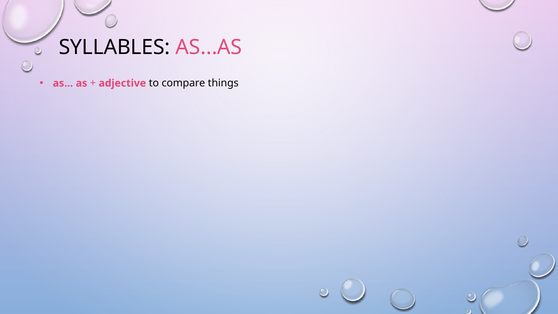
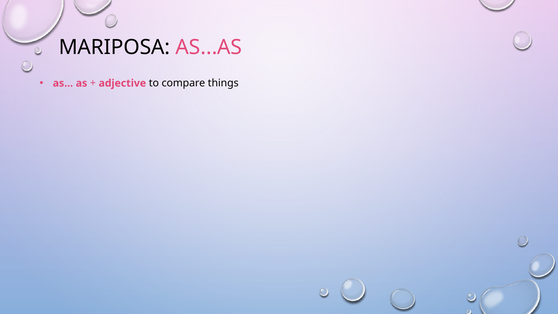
SYLLABLES: SYLLABLES -> MARIPOSA (114, 47)
